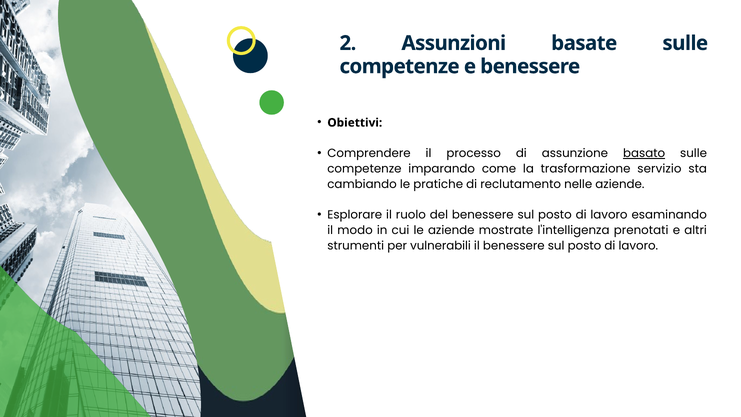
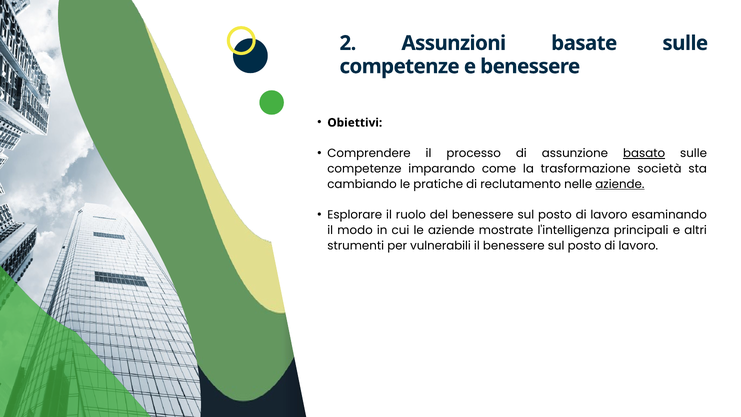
servizio: servizio -> società (659, 169)
aziende underline: none -> present (620, 184)
prenotati: prenotati -> principali (641, 230)
